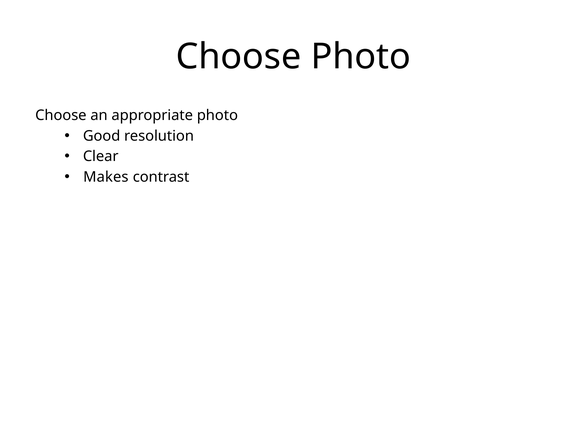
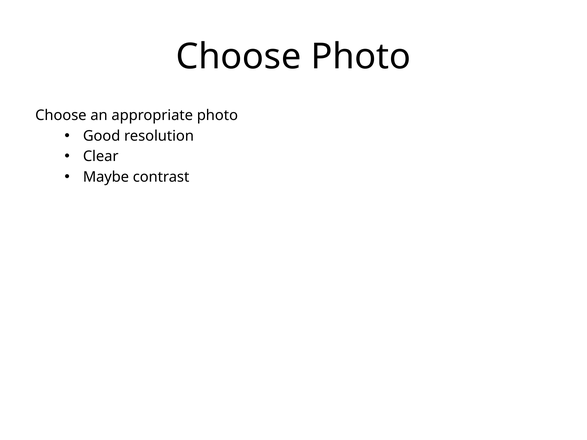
Makes: Makes -> Maybe (106, 177)
